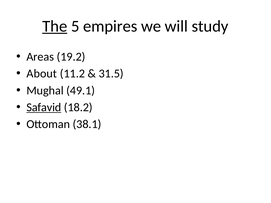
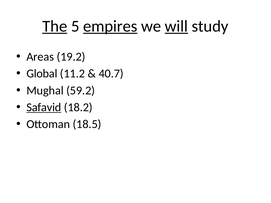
empires underline: none -> present (110, 26)
will underline: none -> present (176, 26)
About: About -> Global (42, 74)
31.5: 31.5 -> 40.7 (111, 74)
49.1: 49.1 -> 59.2 (81, 91)
38.1: 38.1 -> 18.5 (87, 124)
